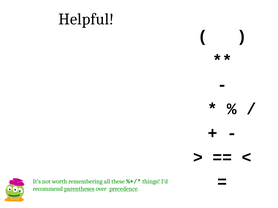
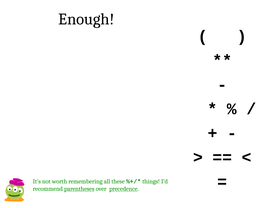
Helpful: Helpful -> Enough (86, 19)
